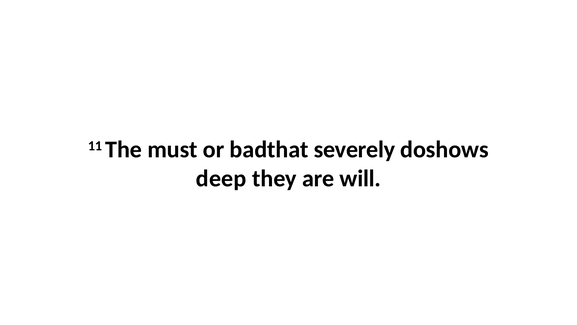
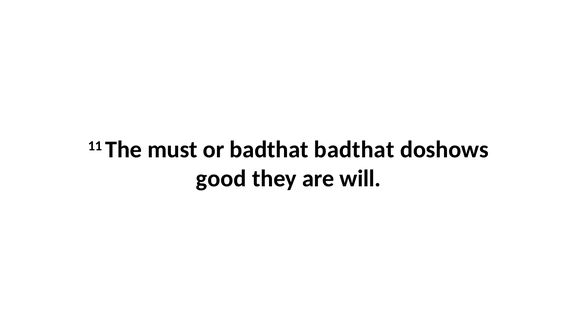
badthat severely: severely -> badthat (354, 150)
deep: deep -> good (221, 178)
